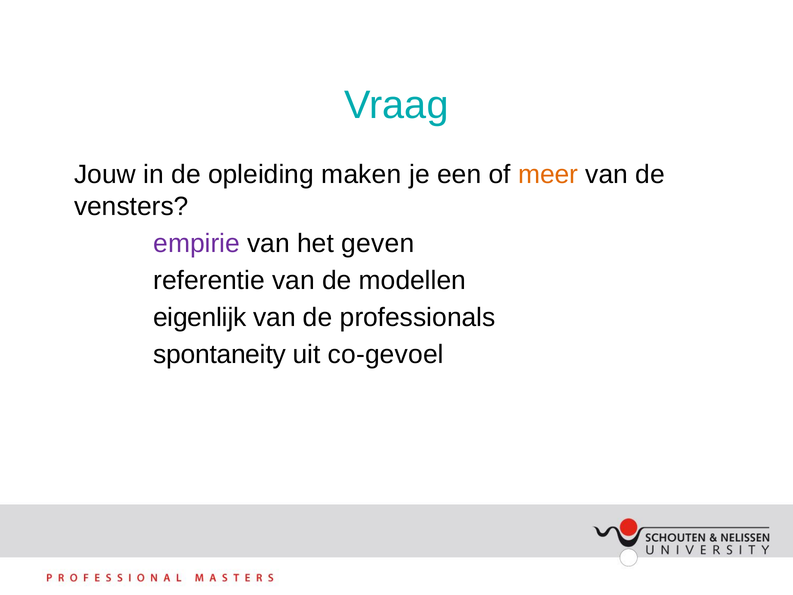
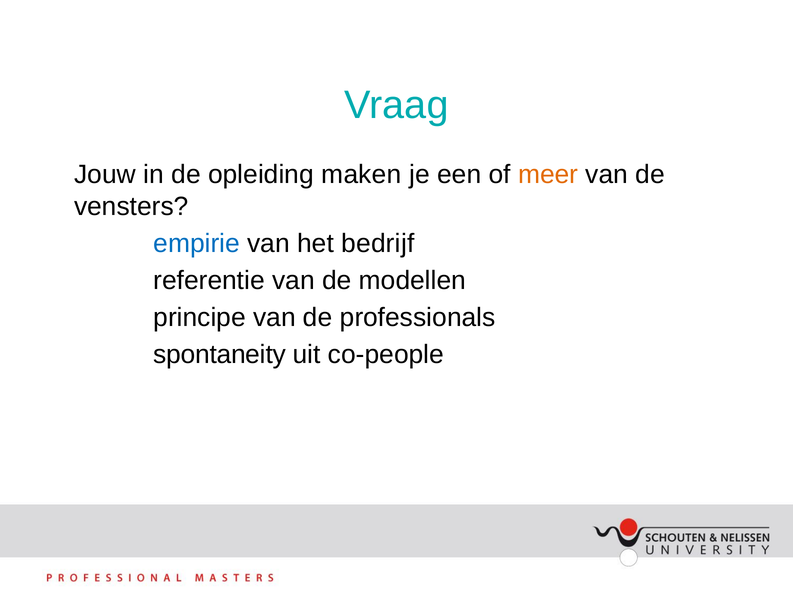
empirie colour: purple -> blue (197, 243)
geven: geven -> bedrijf (378, 243)
eigenlijk: eigenlijk -> principe (200, 317)
co-gevoel: co-gevoel -> co-people (386, 354)
